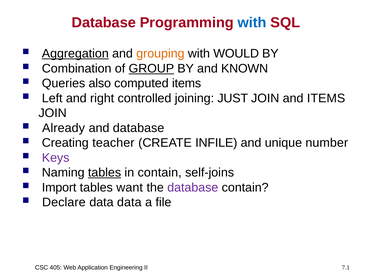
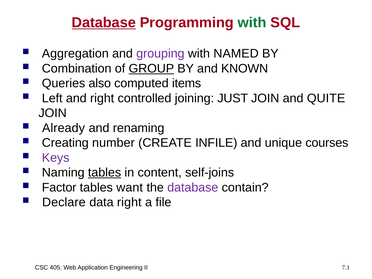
Database underline: none -> present (104, 23)
with colour: blue -> green (252, 23)
Aggregation underline: present -> none (75, 54)
grouping colour: orange -> purple (160, 54)
WOULD: WOULD -> NAMED (236, 54)
and ITEMS: ITEMS -> QUITE (326, 98)
and database: database -> renaming (139, 128)
teacher: teacher -> number (113, 143)
number: number -> courses (327, 143)
in contain: contain -> content (160, 173)
Import: Import -> Factor (59, 187)
data data: data -> right (129, 202)
